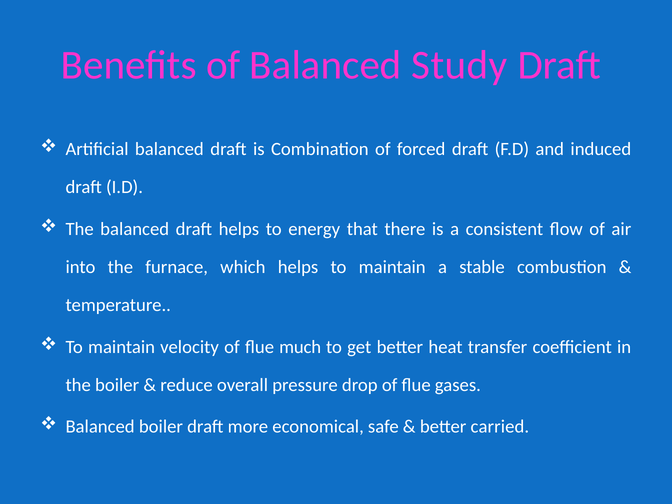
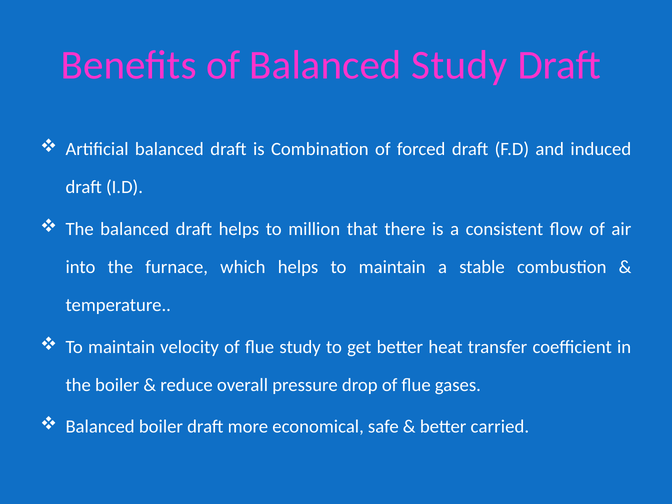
energy: energy -> million (314, 229)
flue much: much -> study (300, 347)
